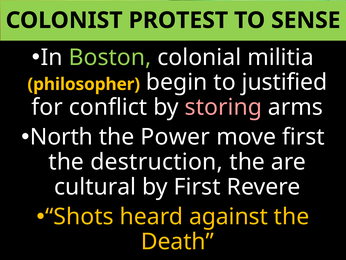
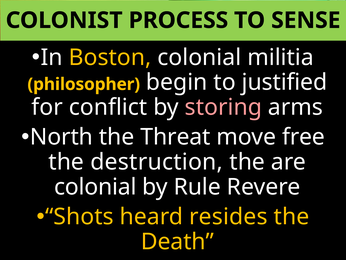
PROTEST: PROTEST -> PROCESS (178, 20)
Boston colour: light green -> yellow (110, 57)
Power: Power -> Threat (175, 137)
move first: first -> free (303, 137)
cultural: cultural -> colonial (95, 187)
by First: First -> Rule (197, 187)
against: against -> resides (228, 216)
